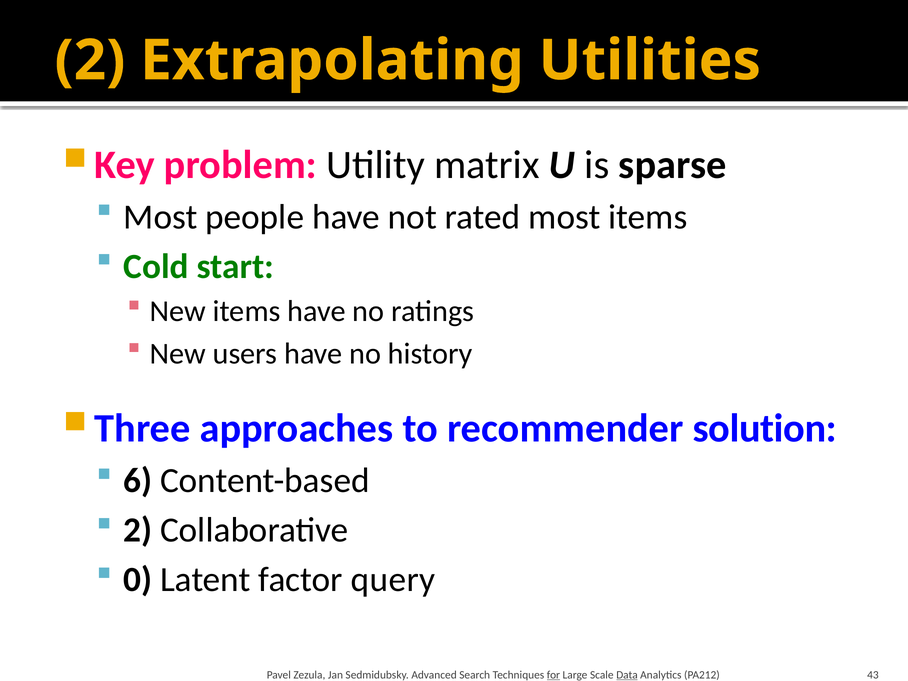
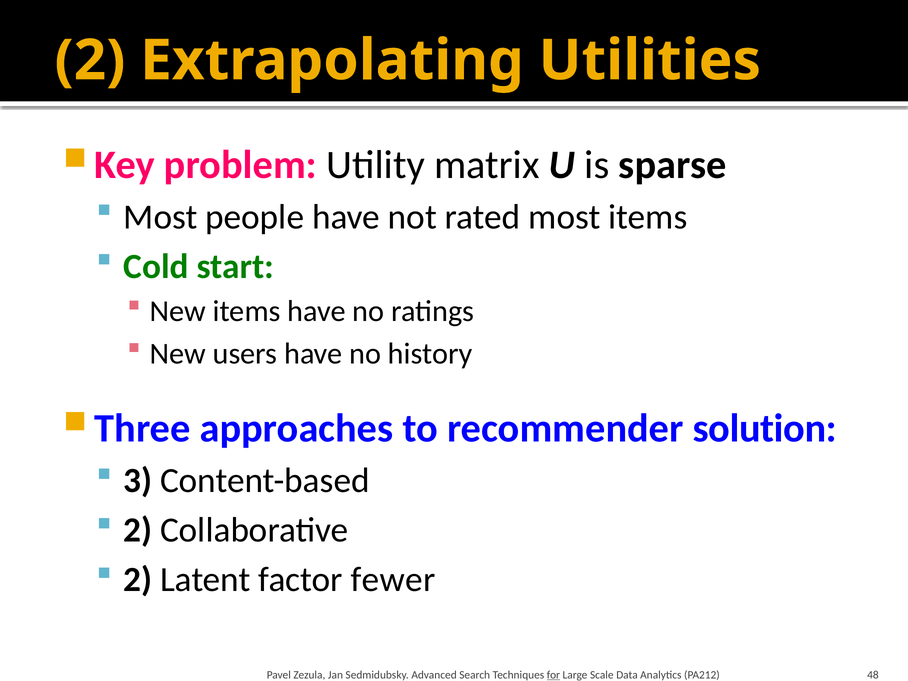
6: 6 -> 3 (138, 481)
0: 0 -> 2 (138, 580)
query: query -> fewer (393, 580)
Data underline: present -> none (627, 675)
43: 43 -> 48 (873, 675)
